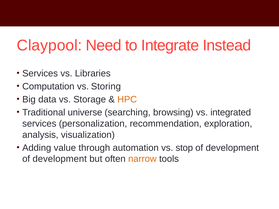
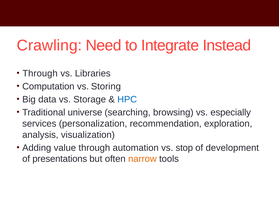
Claypool: Claypool -> Crawling (49, 46)
Services: Services -> Through (40, 74)
HPC colour: orange -> blue (127, 100)
integrated: integrated -> especially (231, 113)
development: development -> presentations (60, 159)
